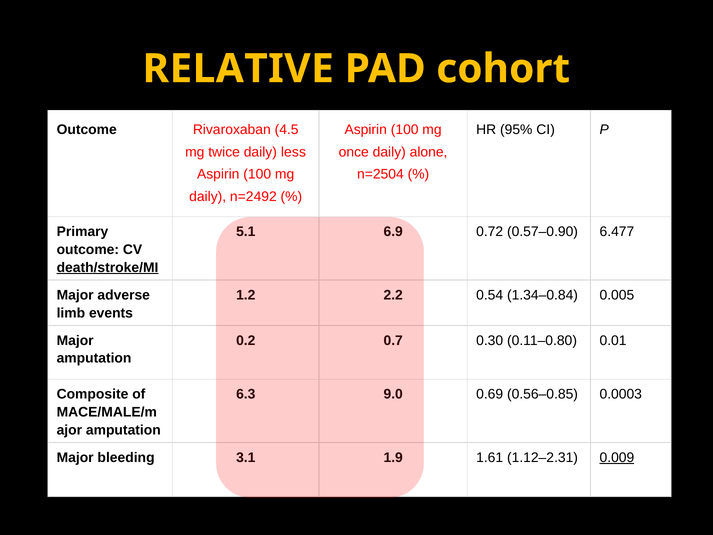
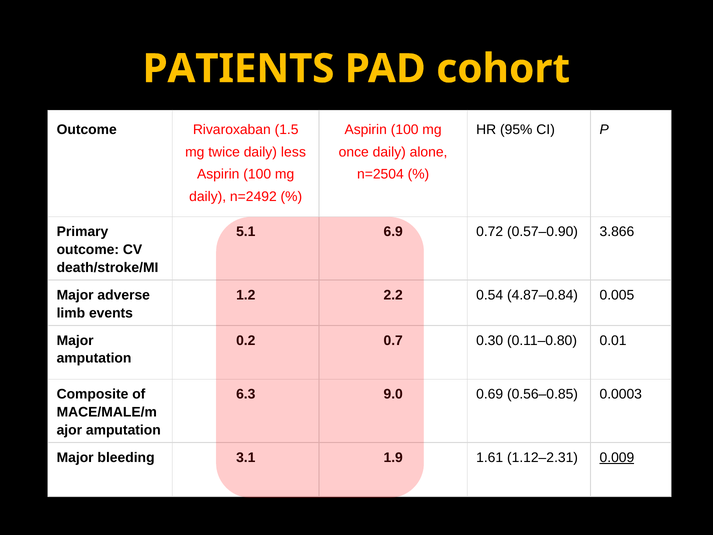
RELATIVE: RELATIVE -> PATIENTS (238, 69)
4.5: 4.5 -> 1.5 (287, 130)
6.477: 6.477 -> 3.866 (617, 232)
death/stroke/MI underline: present -> none (108, 268)
1.34–0.84: 1.34–0.84 -> 4.87–0.84 (543, 295)
